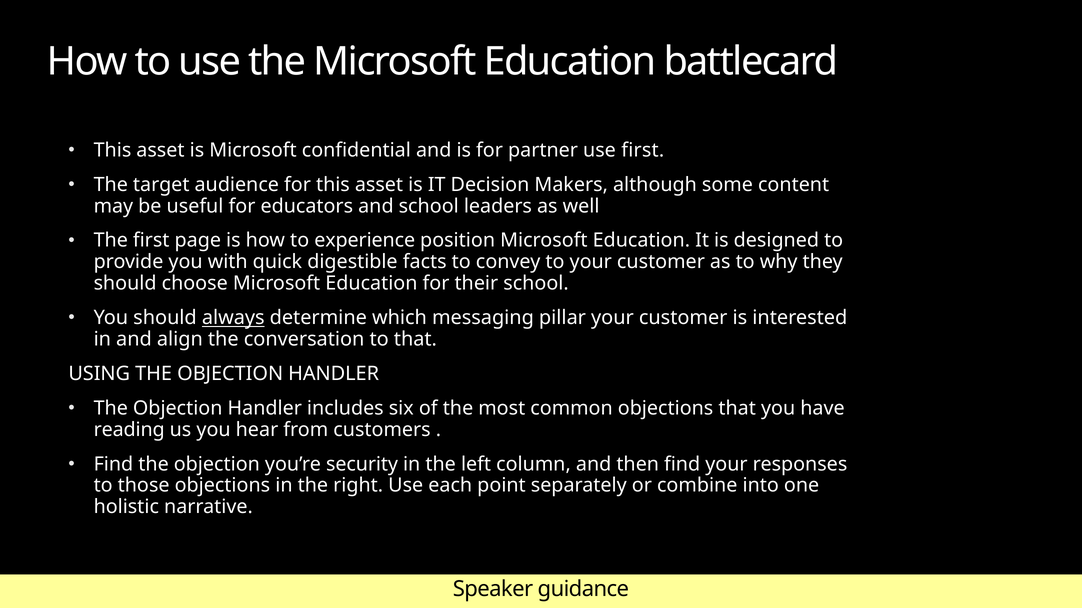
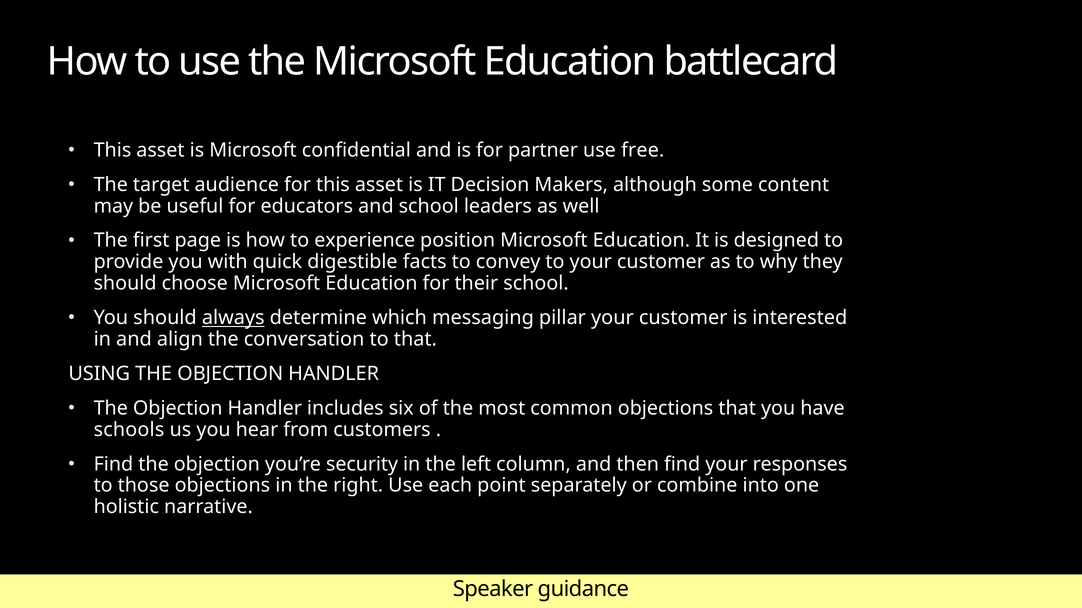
use first: first -> free (643, 150)
reading: reading -> schools (129, 430)
